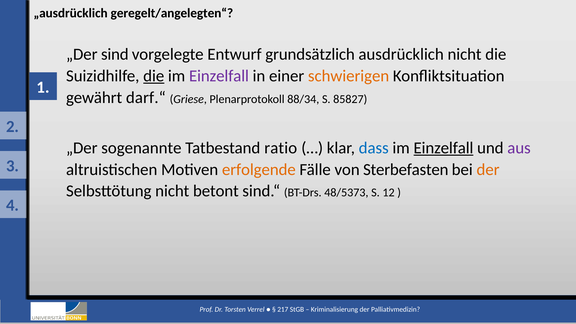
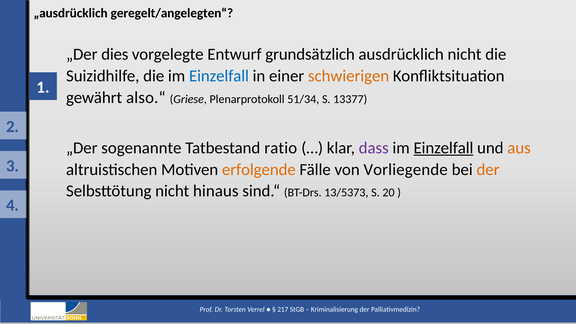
sind: sind -> dies (115, 54)
die underline: present -> none (154, 76)
Einzelfall colour: purple -> blue (219, 76)
darf.“: darf.“ -> also.“ (146, 98)
88/34: 88/34 -> 51/34 (303, 99)
85827: 85827 -> 13377 (350, 99)
dass colour: blue -> purple (374, 148)
aus colour: purple -> orange (519, 148)
Sterbefasten: Sterbefasten -> Vorliegende (406, 170)
betont: betont -> hinaus (216, 191)
48/5373: 48/5373 -> 13/5373 (346, 193)
12: 12 -> 20 (389, 193)
